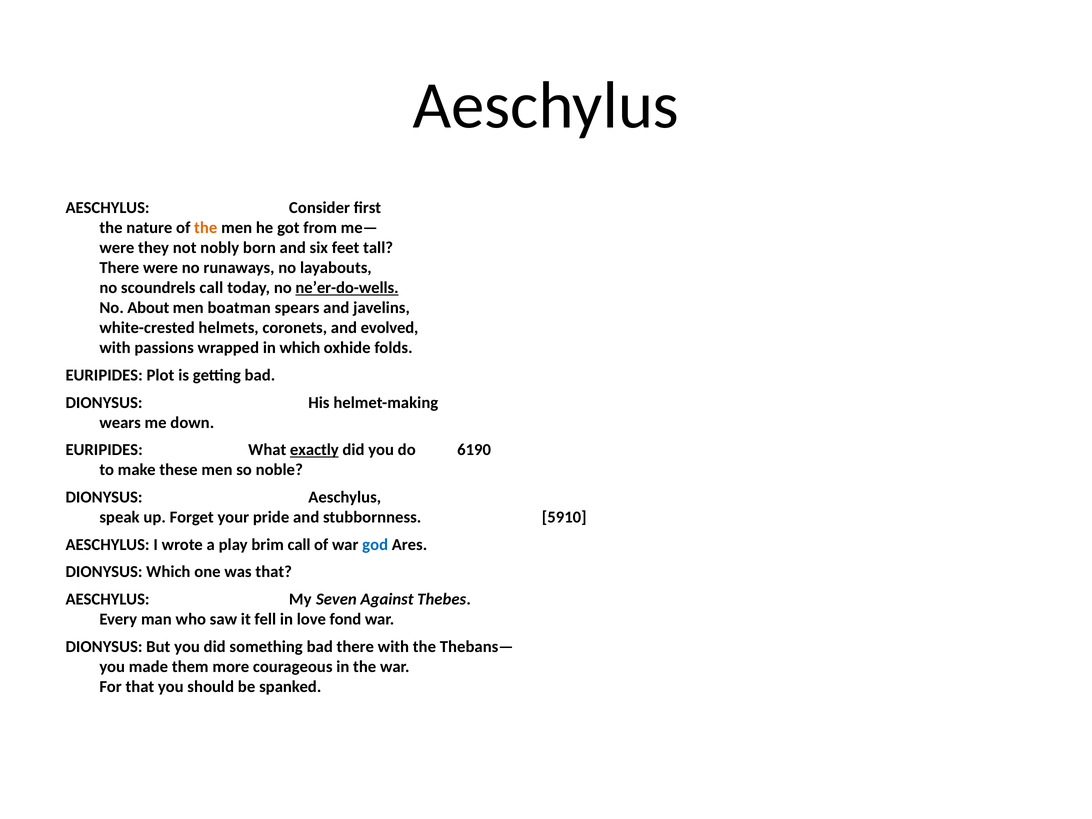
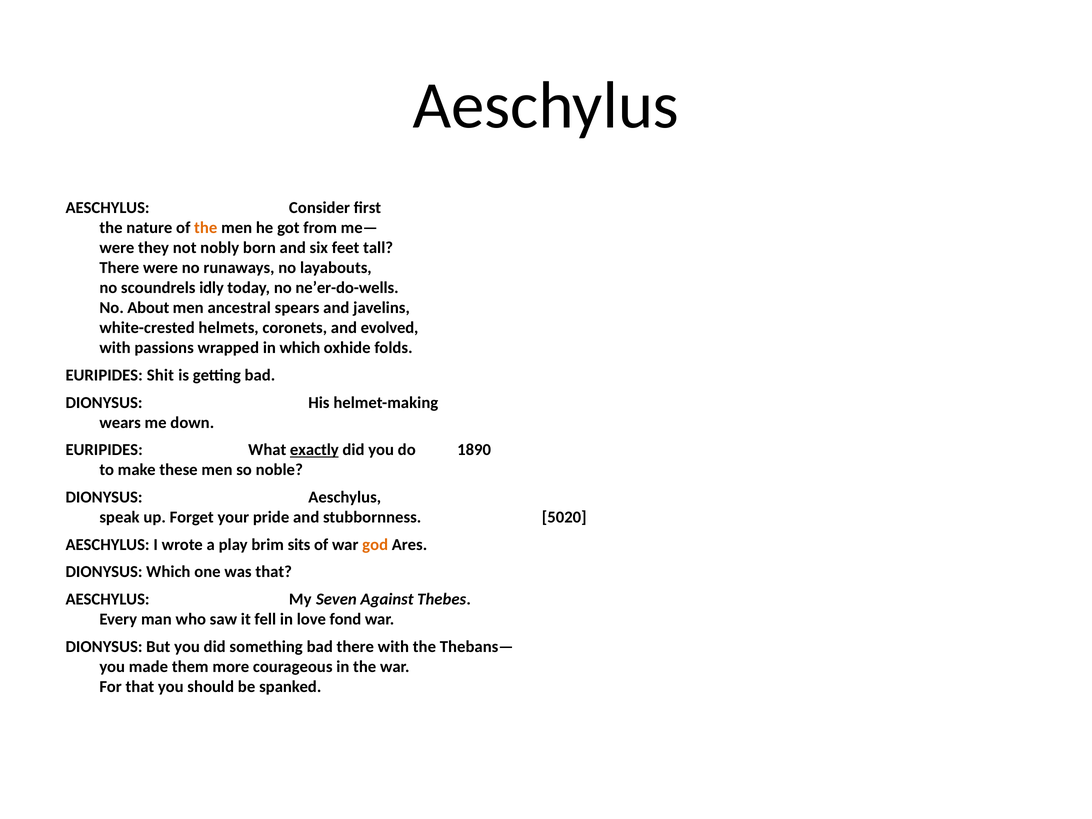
scoundrels call: call -> idly (212, 288)
ne’er-do-wells underline: present -> none (347, 288)
boatman: boatman -> ancestral (239, 308)
Plot: Plot -> Shit (160, 375)
6190: 6190 -> 1890 (474, 450)
5910: 5910 -> 5020 (564, 517)
brim call: call -> sits (299, 545)
god colour: blue -> orange (375, 545)
